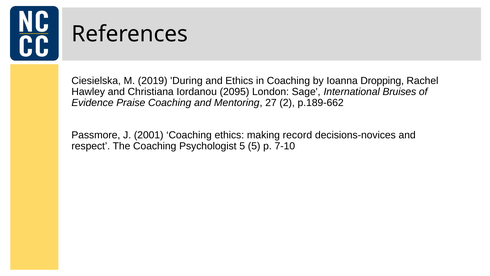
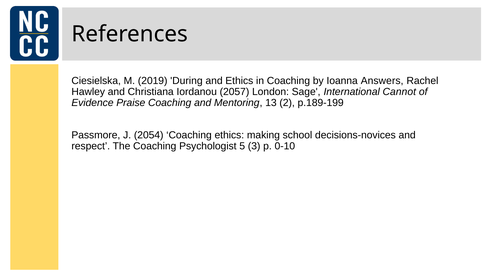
Dropping: Dropping -> Answers (382, 81)
2095: 2095 -> 2057 (234, 92)
Bruises: Bruises -> Cannot (399, 92)
27: 27 -> 13 (271, 103)
p.189-662: p.189-662 -> p.189-199 (321, 103)
2001: 2001 -> 2054 (149, 135)
record: record -> school (297, 135)
5 5: 5 -> 3 (254, 146)
7-10: 7-10 -> 0-10 (285, 146)
